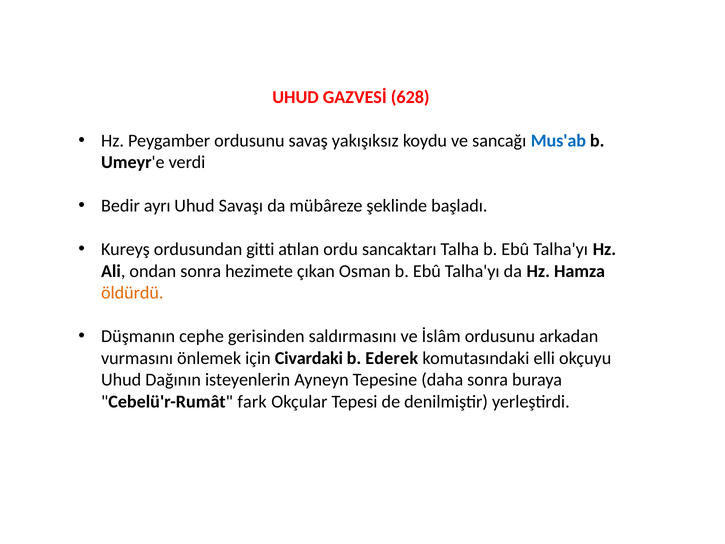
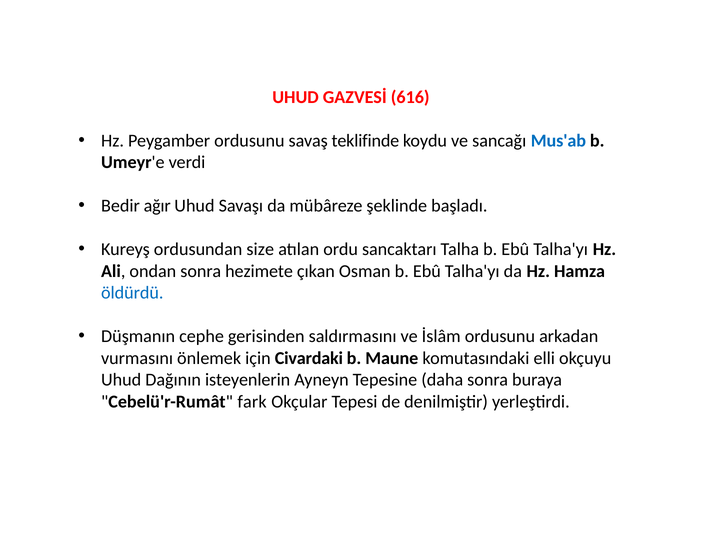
628: 628 -> 616 (410, 97)
yakışıksız: yakışıksız -> teklifinde (365, 141)
ayrı: ayrı -> ağır (157, 206)
gitti: gitti -> size (260, 249)
öldürdü colour: orange -> blue (132, 293)
Ederek: Ederek -> Maune (392, 358)
